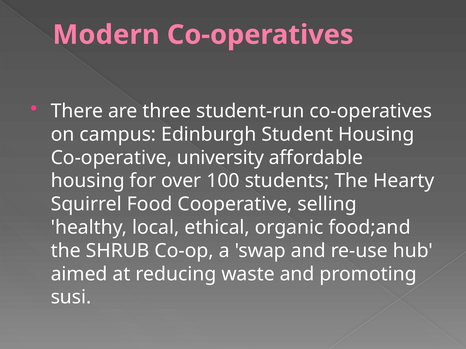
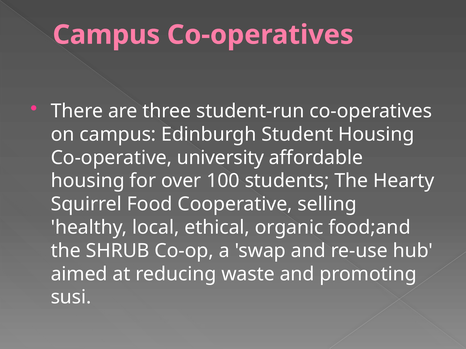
Modern: Modern -> Campus (106, 35)
